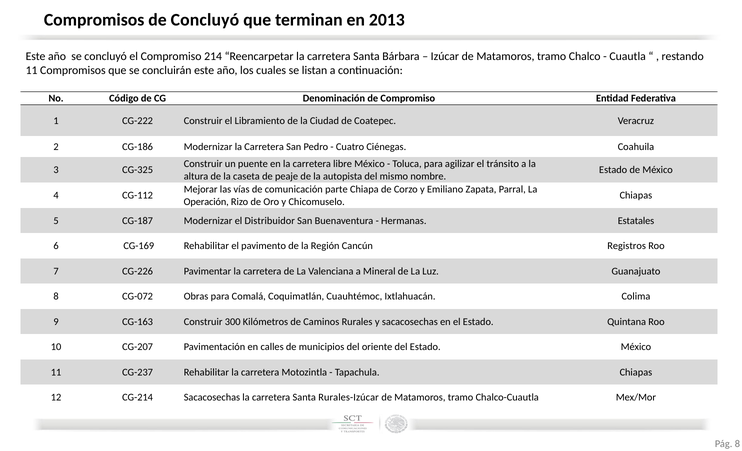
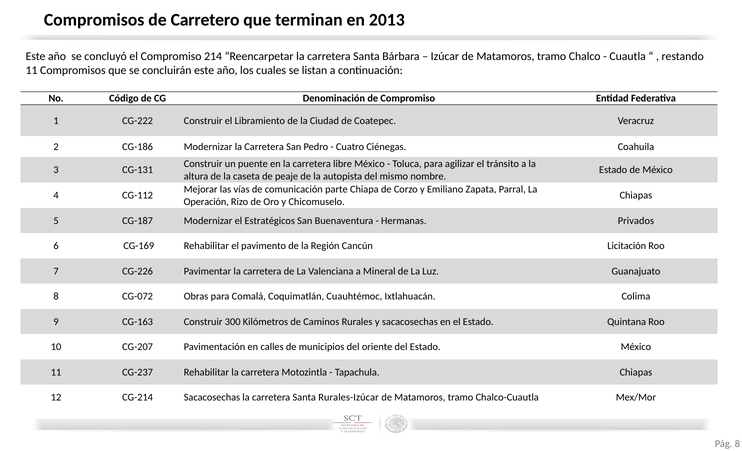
de Concluyó: Concluyó -> Carretero (205, 20)
CG-325: CG-325 -> CG-131 (138, 170)
Distribuidor: Distribuidor -> Estratégicos (270, 220)
Estatales: Estatales -> Privados (636, 220)
Registros: Registros -> Licitación (627, 246)
